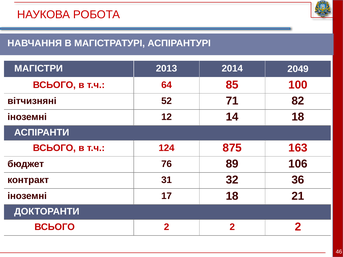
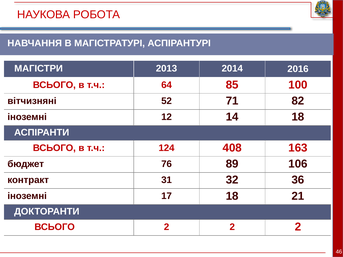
2049: 2049 -> 2016 (298, 69)
875: 875 -> 408 (232, 148)
